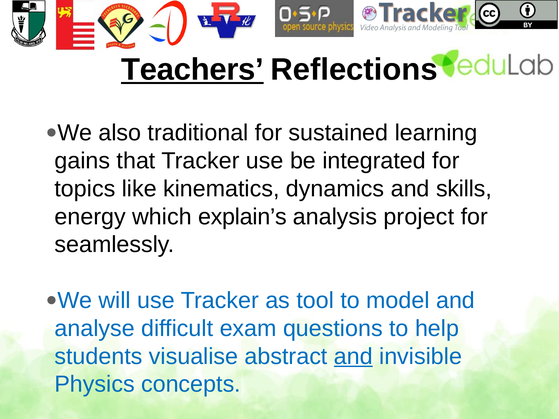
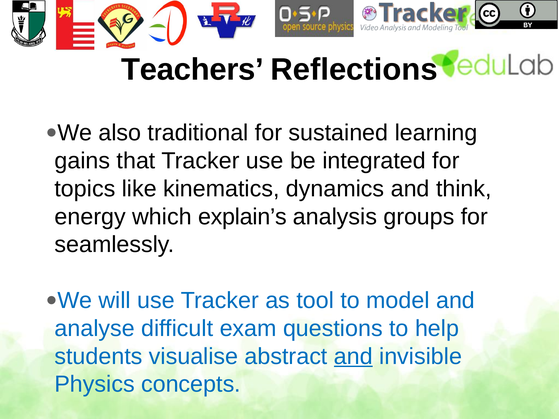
Teachers underline: present -> none (192, 70)
skills: skills -> think (464, 189)
project: project -> groups (419, 217)
